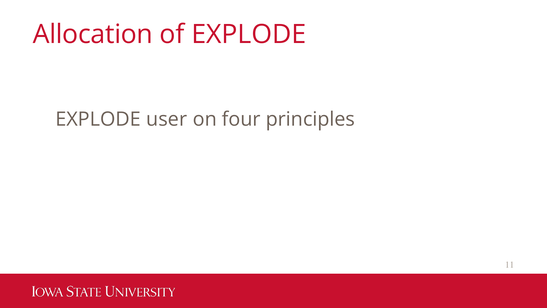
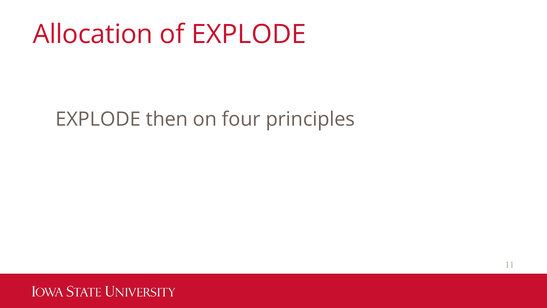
user: user -> then (167, 119)
